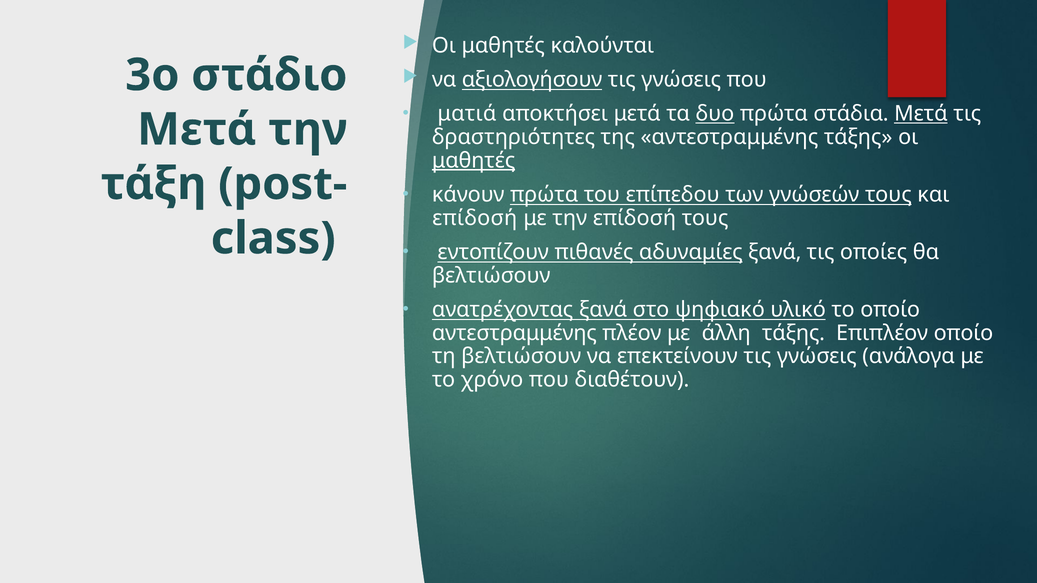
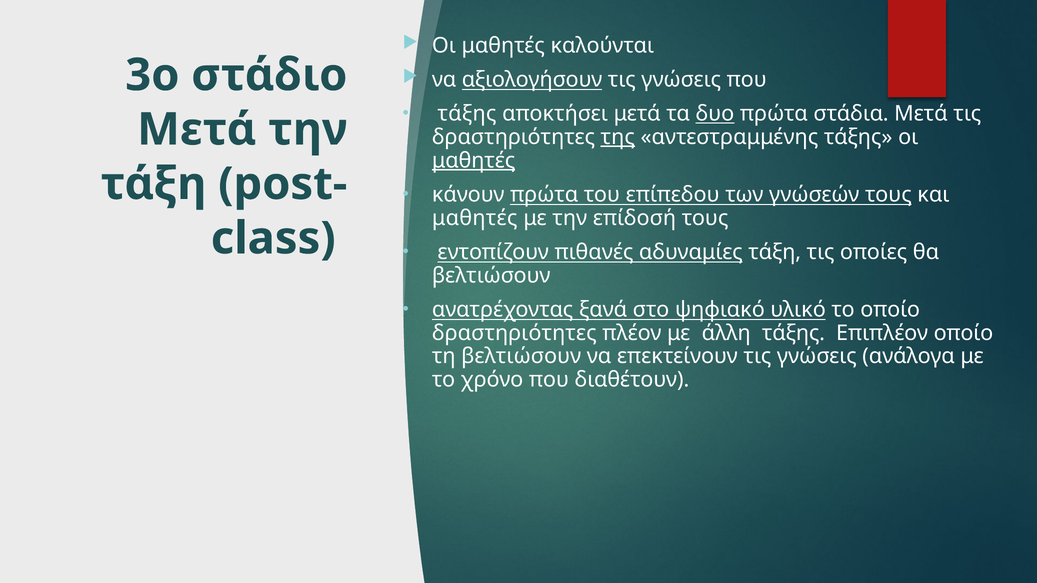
ματιά: ματιά -> τάξης (467, 114)
Μετά underline: present -> none (921, 114)
της underline: none -> present (618, 137)
επίδοσή: επίδοσή -> μαθητές (475, 218)
αδυναμίες ξανά: ξανά -> τάξη (775, 252)
αντεστραμμένης: αντεστραμμένης -> δραστηριότητες (514, 333)
